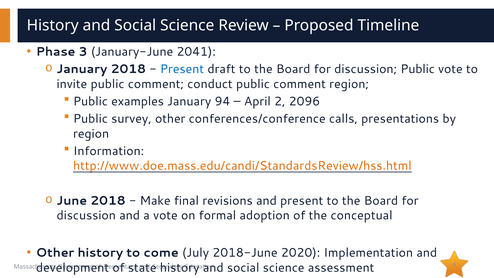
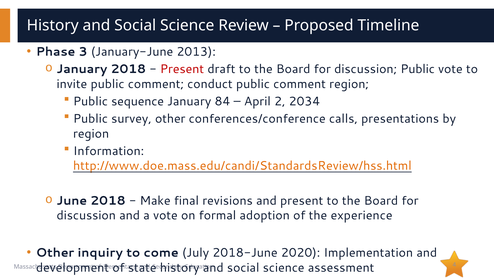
2041: 2041 -> 2013 (196, 52)
Present colour: blue -> red (182, 69)
examples: examples -> sequence (138, 101)
94: 94 -> 84 (222, 101)
2096: 2096 -> 2034 (304, 101)
conceptual: conceptual -> experience (362, 215)
Other history: history -> inquiry (100, 253)
